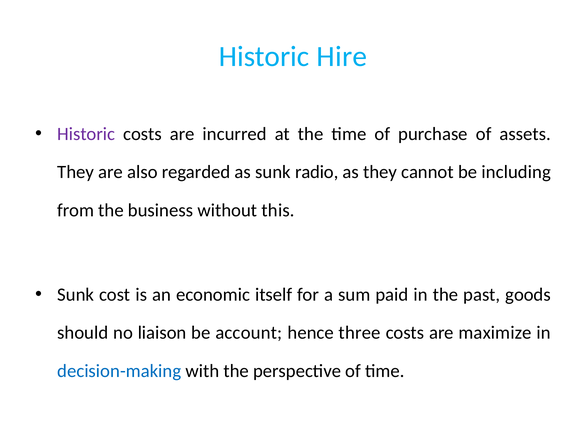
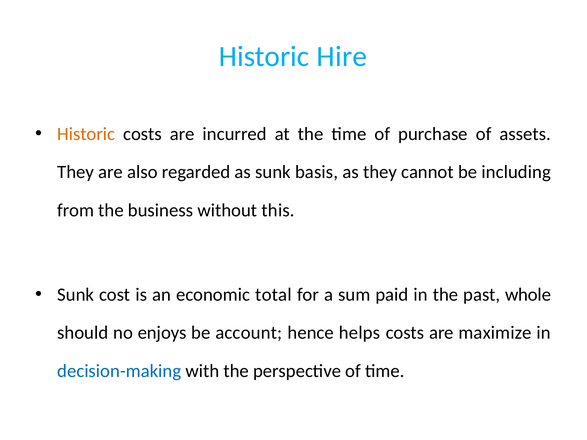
Historic colour: purple -> orange (86, 134)
radio: radio -> basis (317, 172)
itself: itself -> total (274, 295)
goods: goods -> whole (528, 295)
liaison: liaison -> enjoys (162, 333)
three: three -> helps (360, 333)
